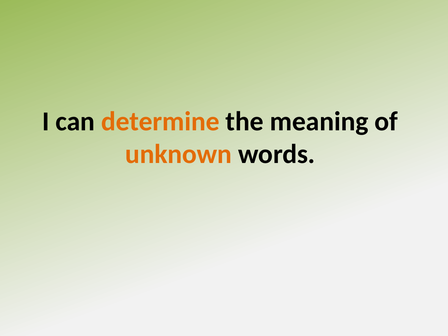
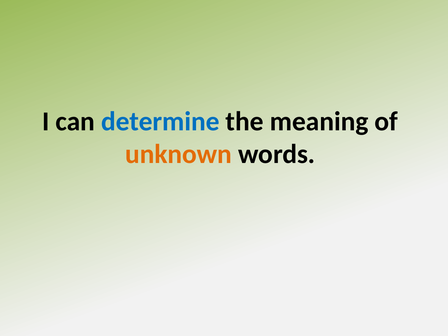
determine colour: orange -> blue (160, 121)
